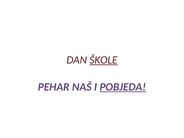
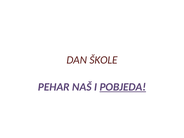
ŠKOLE underline: present -> none (104, 60)
